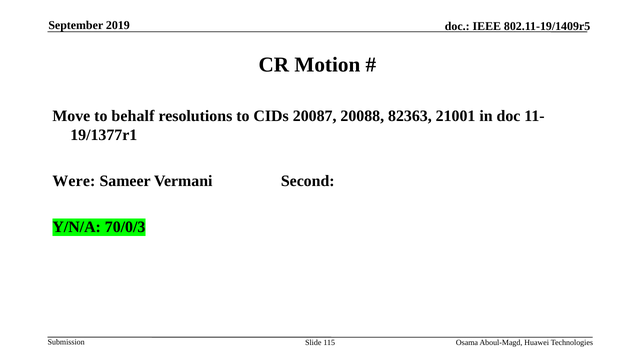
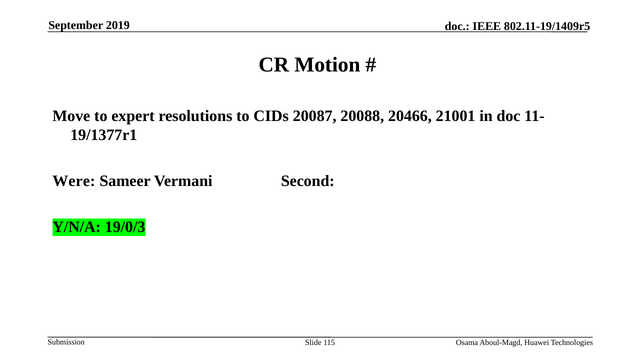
behalf: behalf -> expert (133, 116)
82363: 82363 -> 20466 (410, 116)
70/0/3: 70/0/3 -> 19/0/3 (125, 227)
